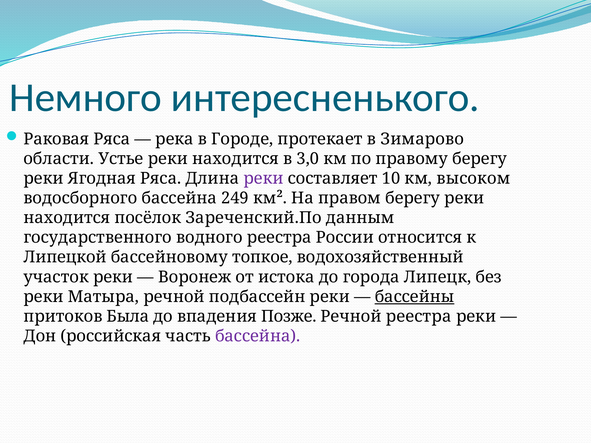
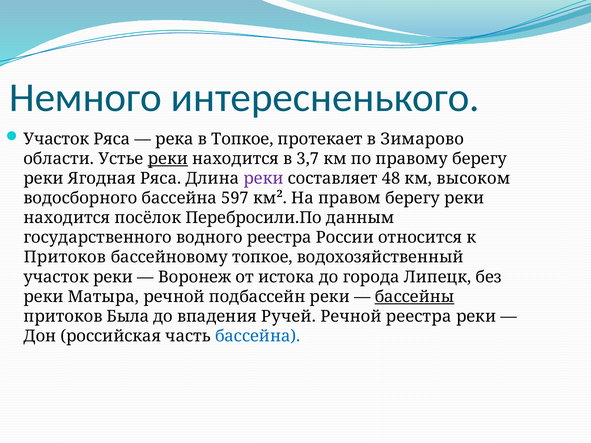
Раковая: Раковая -> Участок (56, 139)
в Городе: Городе -> Топкое (242, 139)
реки underline: none -> present (168, 159)
3,0: 3,0 -> 3,7 (308, 159)
10: 10 -> 48 (391, 178)
249: 249 -> 597 (235, 198)
Зареченский.По: Зареченский.По -> Перебросили.По (254, 218)
Липецкой: Липецкой -> Притоков (65, 257)
Позже: Позже -> Ручей (289, 317)
бассейна colour: purple -> blue (258, 336)
